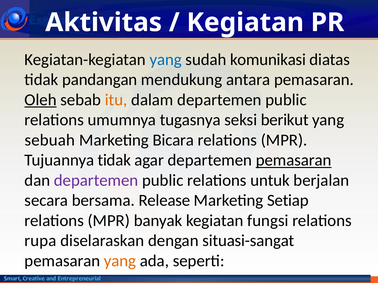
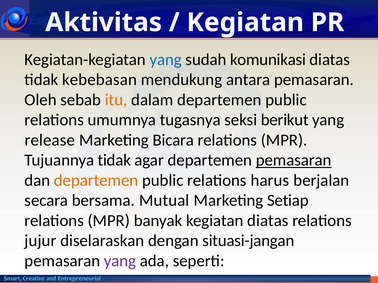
pandangan: pandangan -> kebebasan (100, 80)
Oleh underline: present -> none (41, 100)
sebuah: sebuah -> release (50, 140)
departemen colour: purple -> orange (96, 181)
untuk: untuk -> harus (270, 181)
Release: Release -> Mutual (164, 201)
kegiatan fungsi: fungsi -> diatas (268, 221)
rupa: rupa -> jujur (40, 241)
situasi-sangat: situasi-sangat -> situasi-jangan (248, 241)
yang colour: orange -> purple (120, 261)
